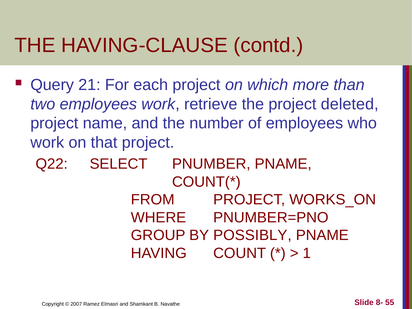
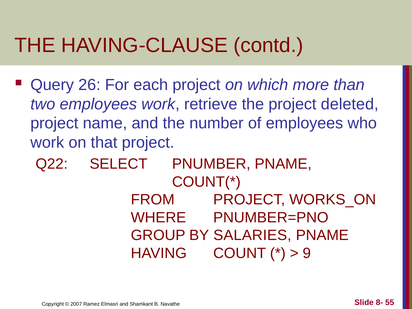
21: 21 -> 26 (89, 85)
POSSIBLY: POSSIBLY -> SALARIES (252, 235)
1: 1 -> 9 (307, 253)
